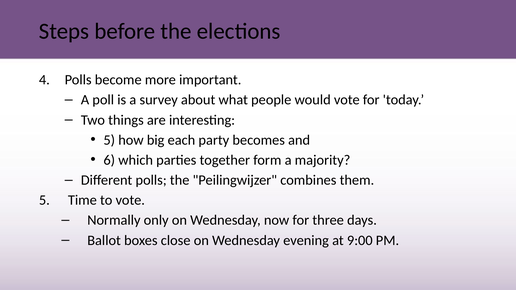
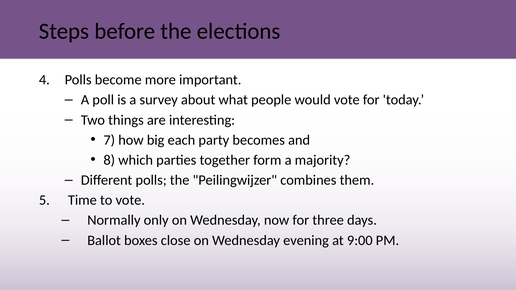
5: 5 -> 7 (109, 140)
6: 6 -> 8 (109, 160)
